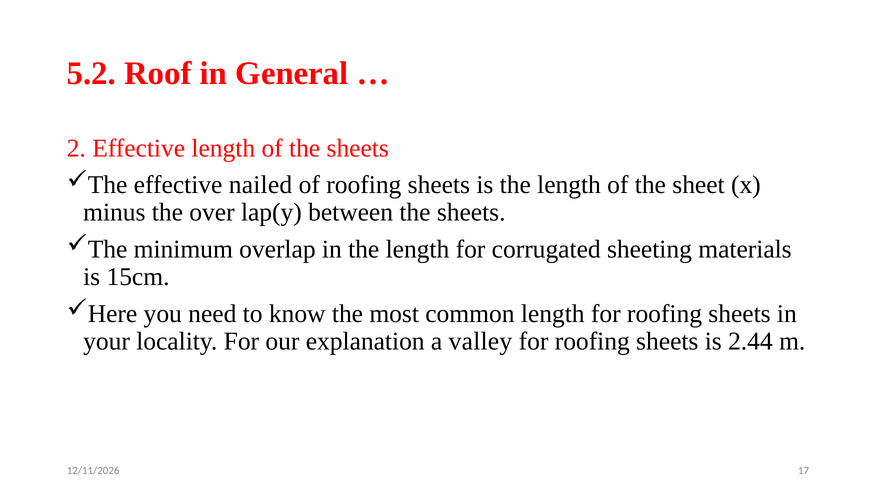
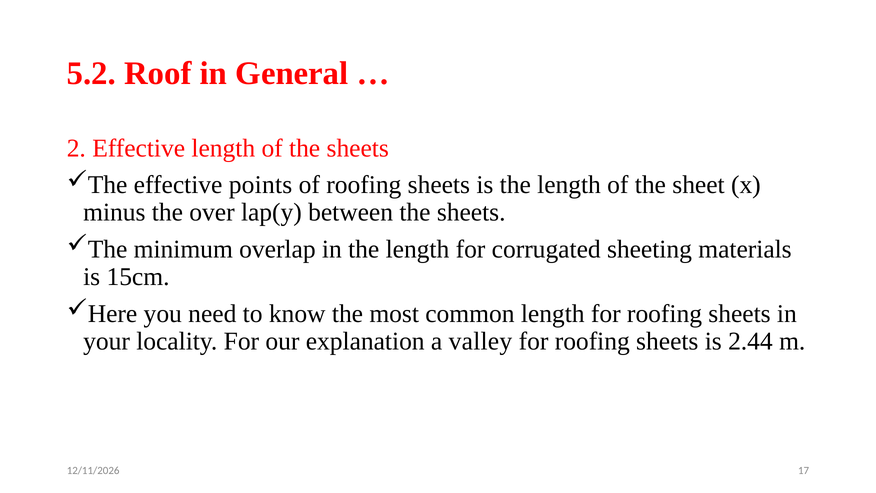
nailed: nailed -> points (260, 185)
